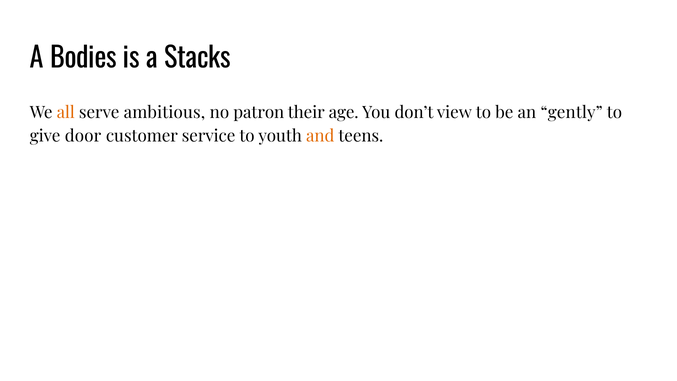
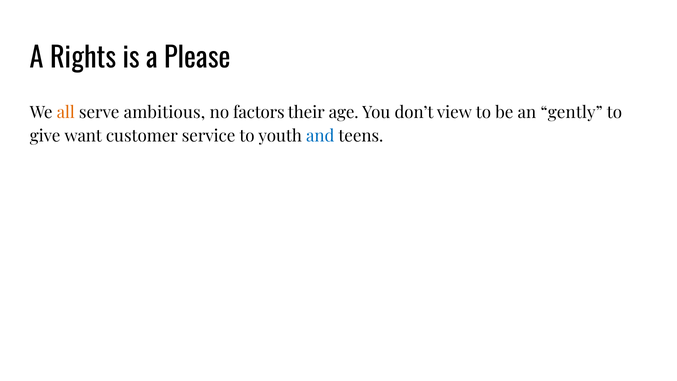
Bodies: Bodies -> Rights (83, 59)
Stacks: Stacks -> Please (197, 59)
patron: patron -> factors (259, 113)
door: door -> want (83, 136)
and colour: orange -> blue (320, 136)
